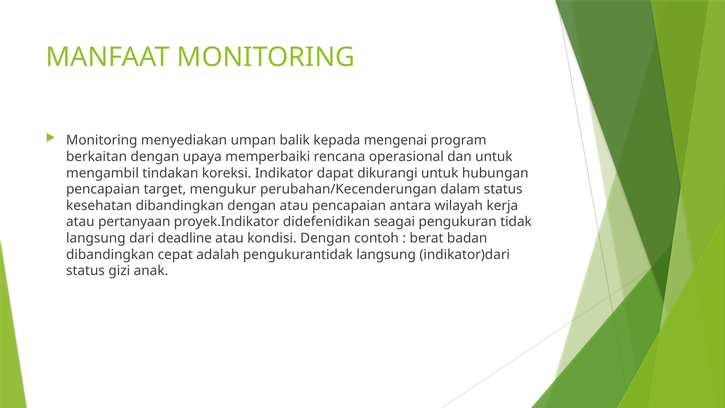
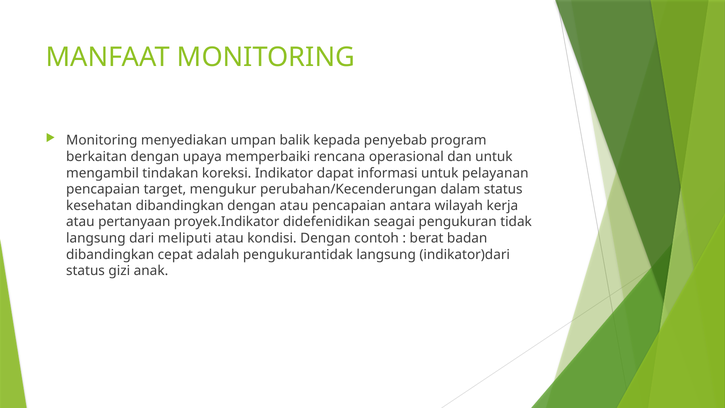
mengenai: mengenai -> penyebab (395, 140)
dikurangi: dikurangi -> informasi (387, 173)
hubungan: hubungan -> pelayanan (495, 173)
deadline: deadline -> meliputi (185, 238)
